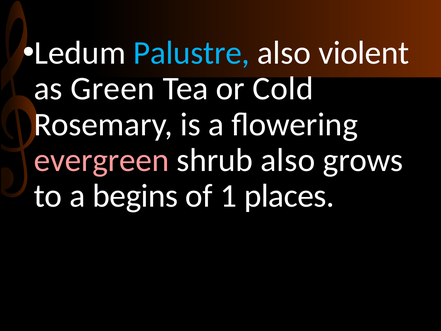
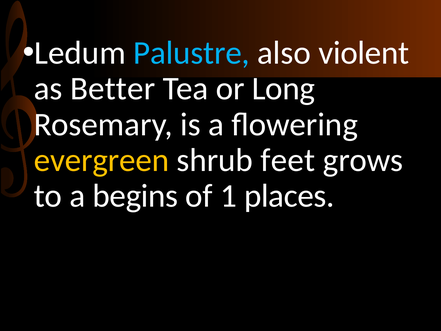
Green: Green -> Better (113, 89)
Cold: Cold -> Long (283, 89)
evergreen colour: pink -> yellow (101, 160)
shrub also: also -> feet (288, 160)
